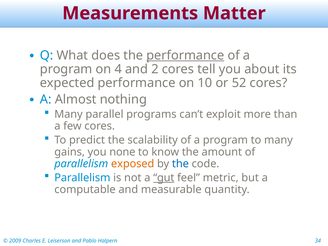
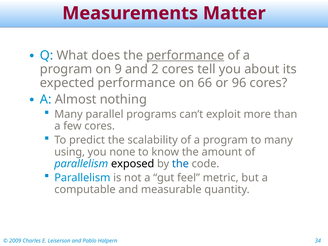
4: 4 -> 9 (118, 69)
10: 10 -> 66 (205, 83)
52: 52 -> 96 (239, 83)
gains: gains -> using (70, 152)
exposed colour: orange -> black (133, 164)
gut underline: present -> none (164, 178)
